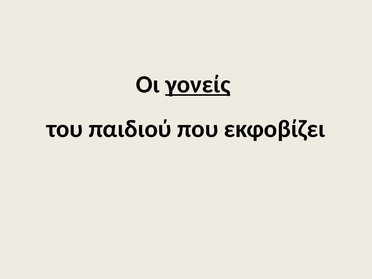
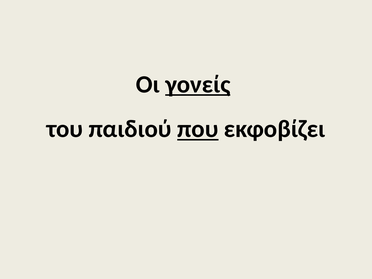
που underline: none -> present (198, 129)
